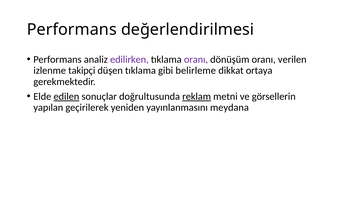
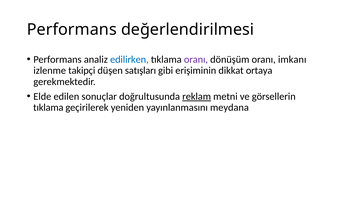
edilirken colour: purple -> blue (129, 60)
verilen: verilen -> imkanı (292, 60)
düşen tıklama: tıklama -> satışları (141, 71)
belirleme: belirleme -> erişiminin (196, 71)
edilen underline: present -> none (66, 96)
yapılan: yapılan -> tıklama (48, 108)
